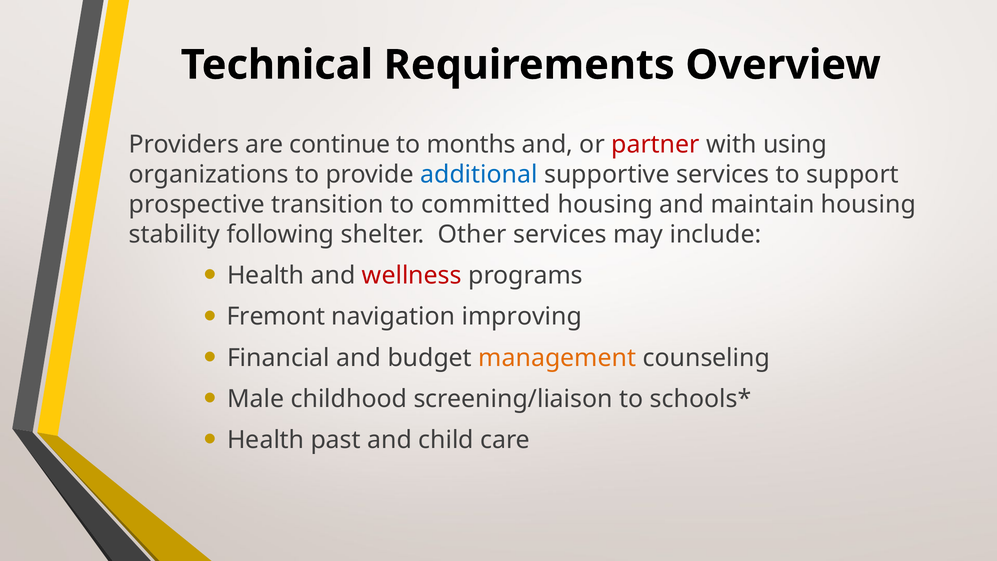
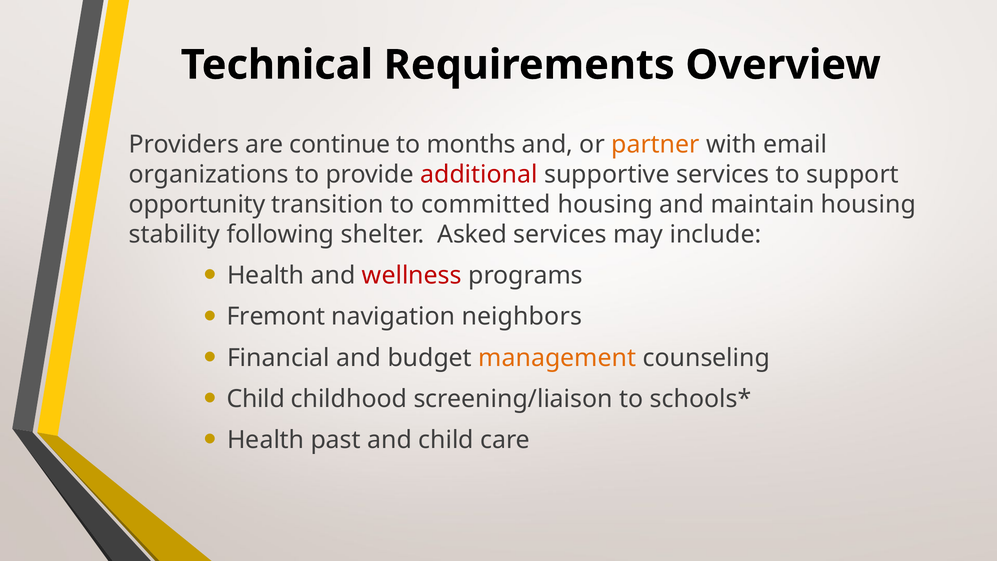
partner colour: red -> orange (656, 145)
using: using -> email (795, 145)
additional colour: blue -> red (479, 175)
prospective: prospective -> opportunity (197, 204)
Other: Other -> Asked (472, 234)
improving: improving -> neighbors (522, 317)
Male: Male -> Child (256, 399)
